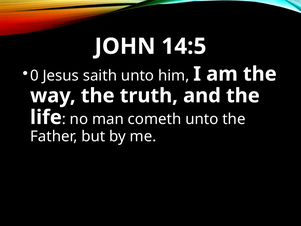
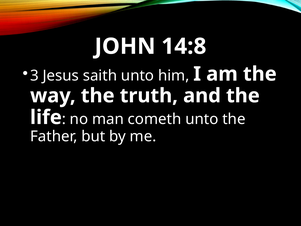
14:5: 14:5 -> 14:8 (184, 46)
0: 0 -> 3 (34, 76)
